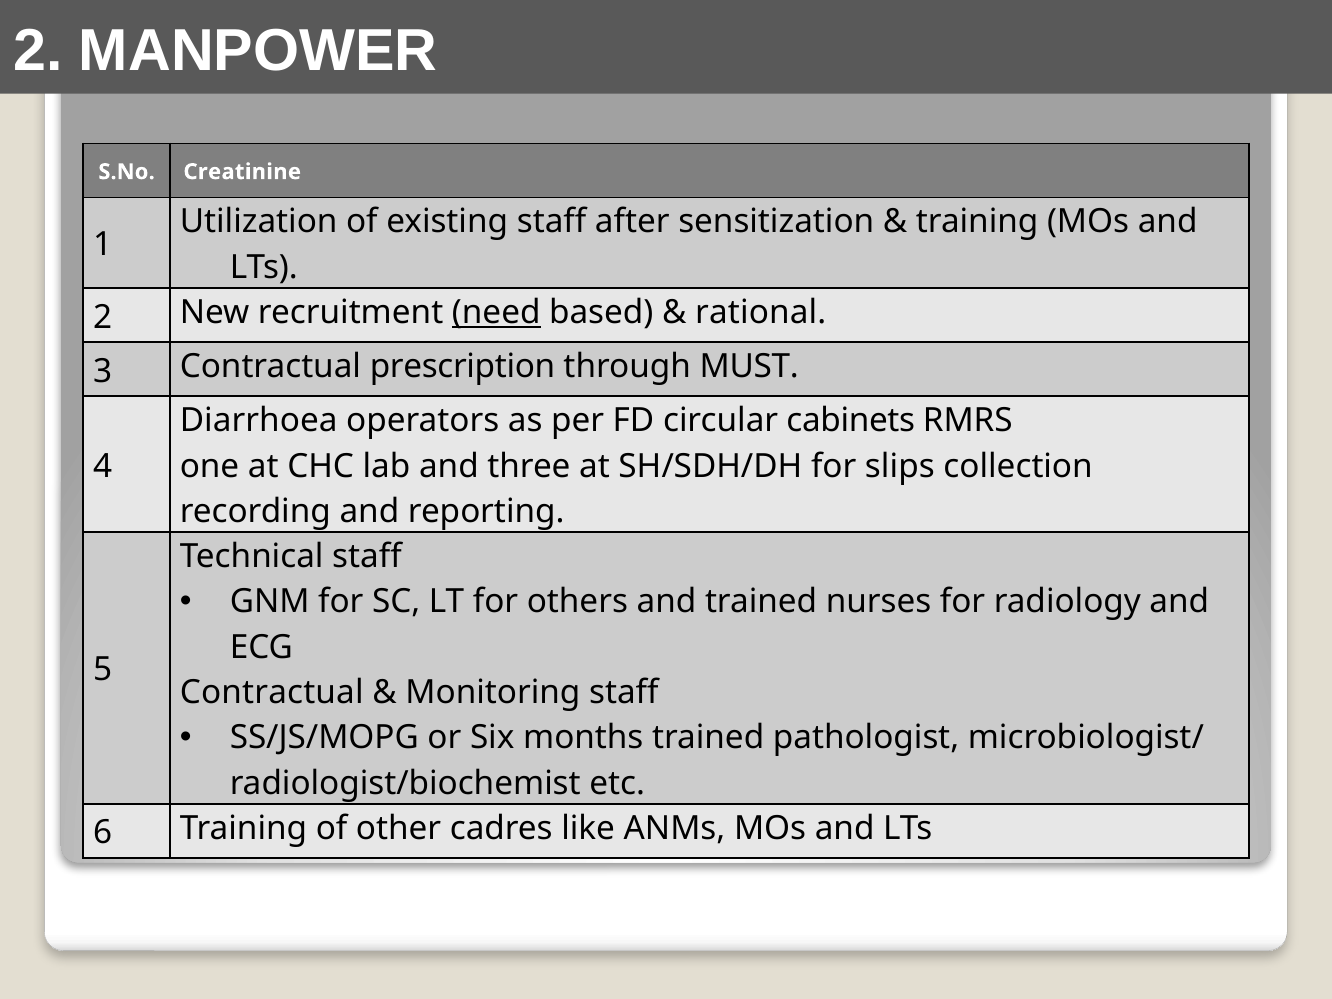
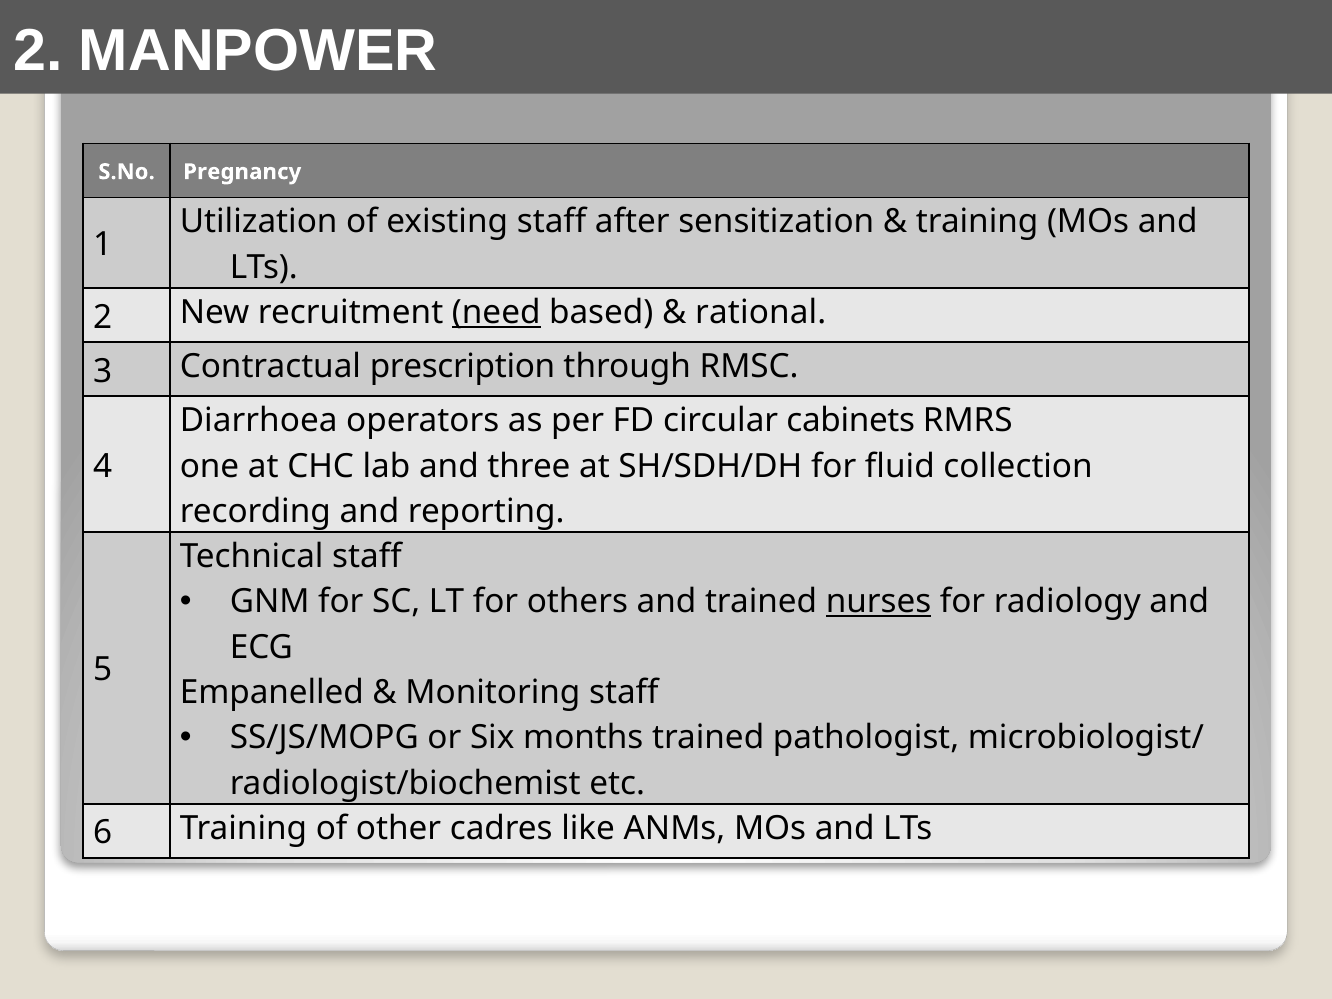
Creatinine: Creatinine -> Pregnancy (242, 172)
MUST: MUST -> RMSC (749, 367)
slips: slips -> fluid (900, 466)
nurses underline: none -> present (878, 602)
Contractual: Contractual -> Empanelled (272, 693)
